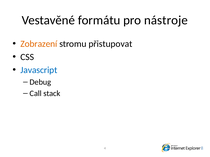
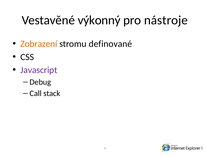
formátu: formátu -> výkonný (99, 20)
přistupovat: přistupovat -> definované (110, 44)
Javascript colour: blue -> purple (39, 70)
